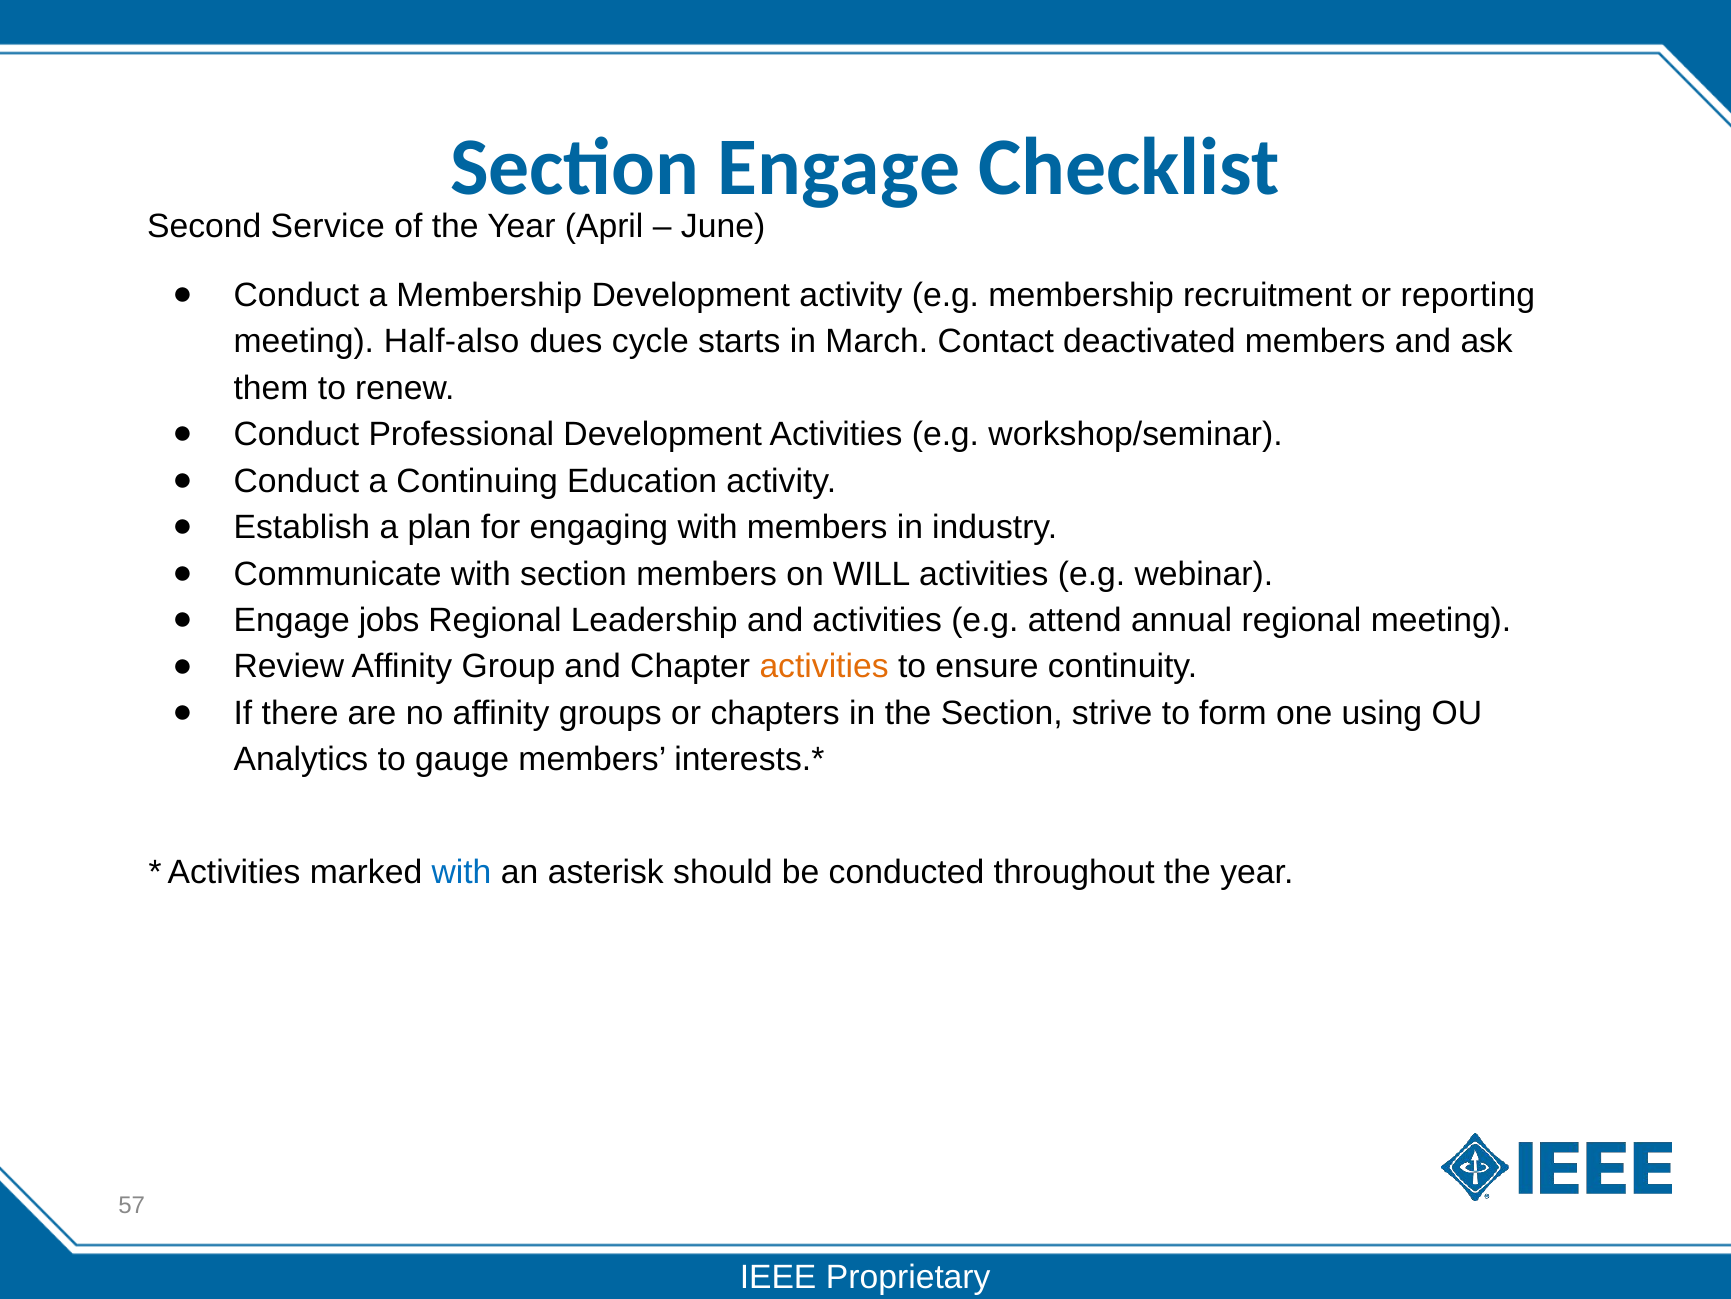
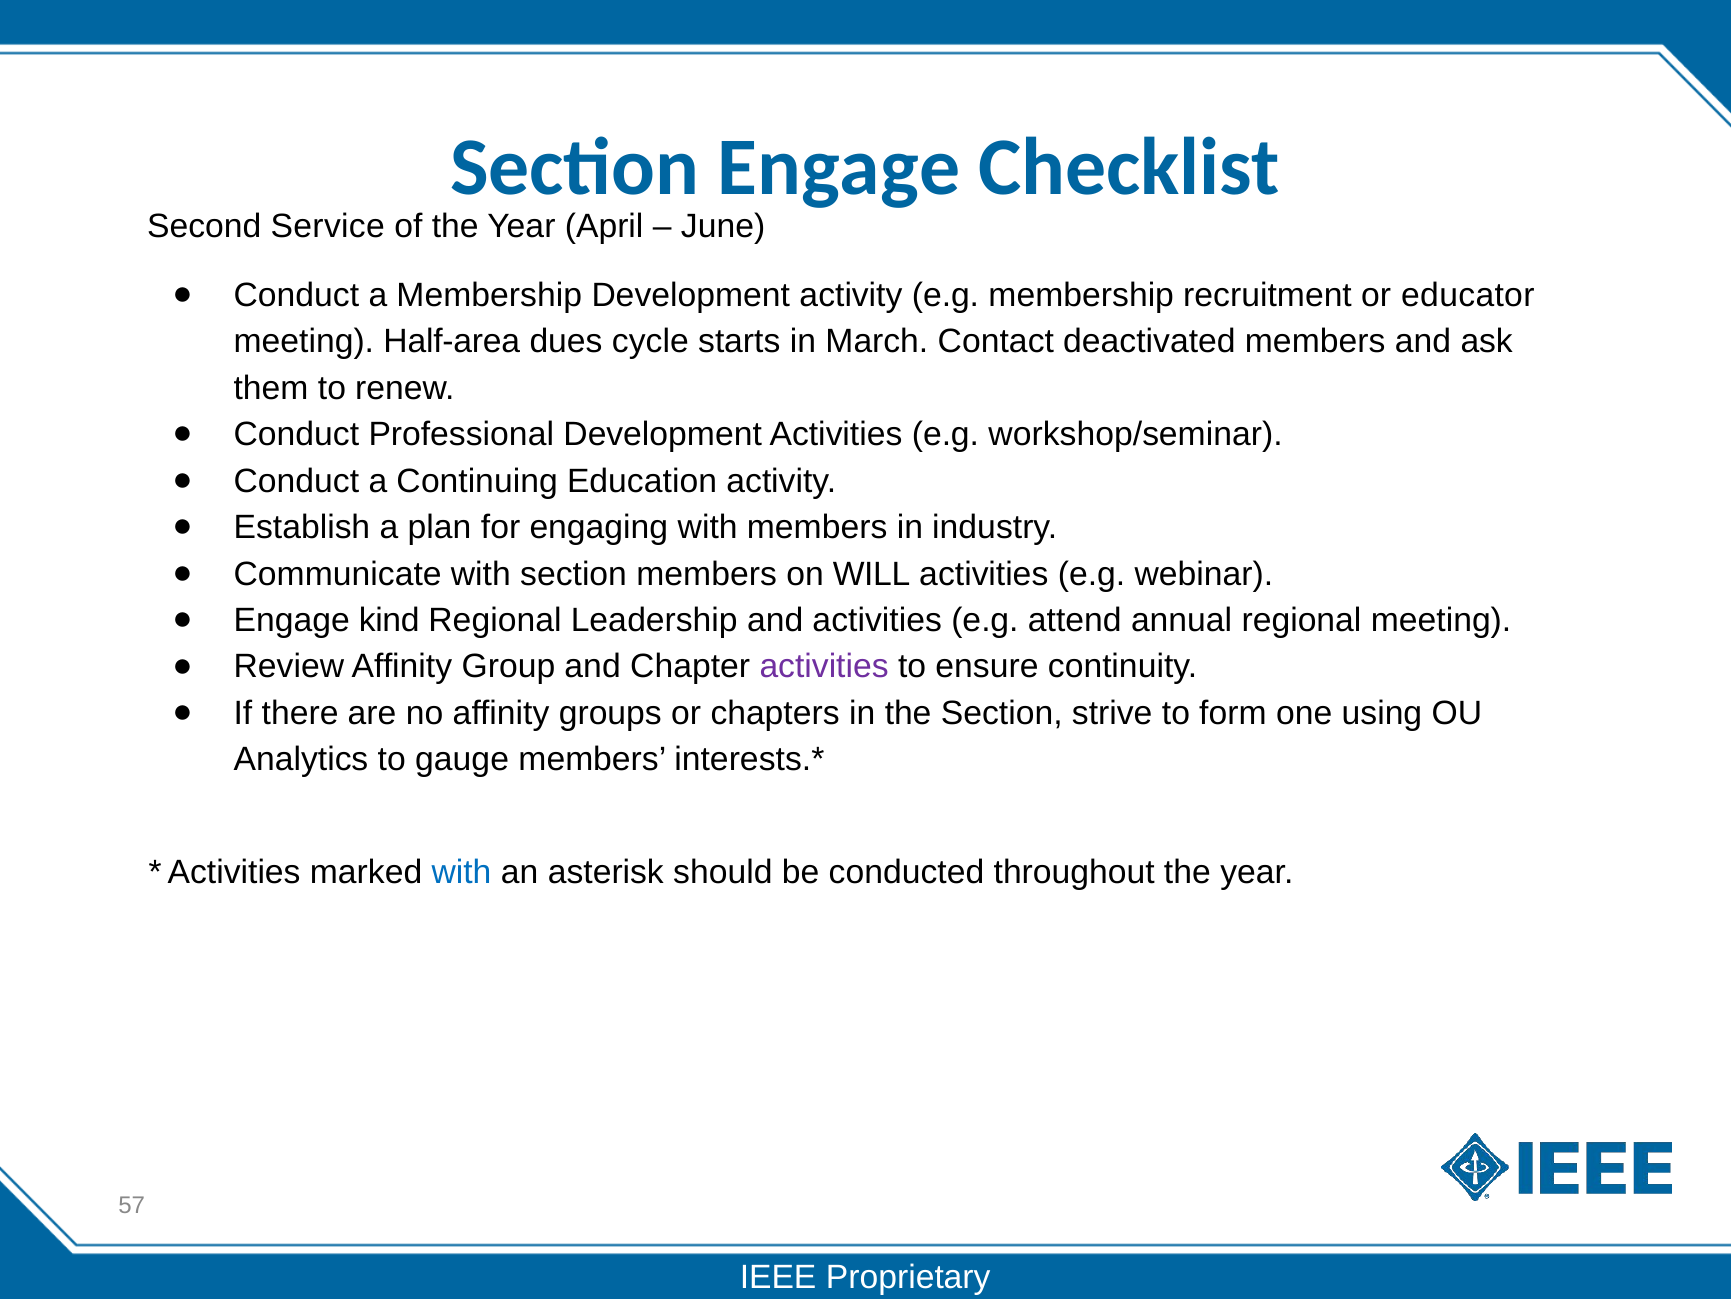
reporting: reporting -> educator (1468, 295)
Half-also: Half-also -> Half-area (452, 342)
jobs: jobs -> kind (389, 620)
activities colour: orange -> purple (824, 666)
